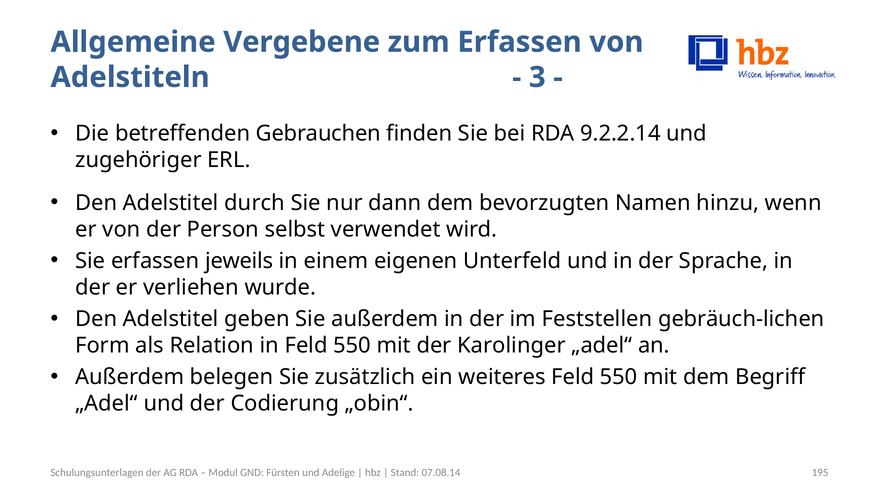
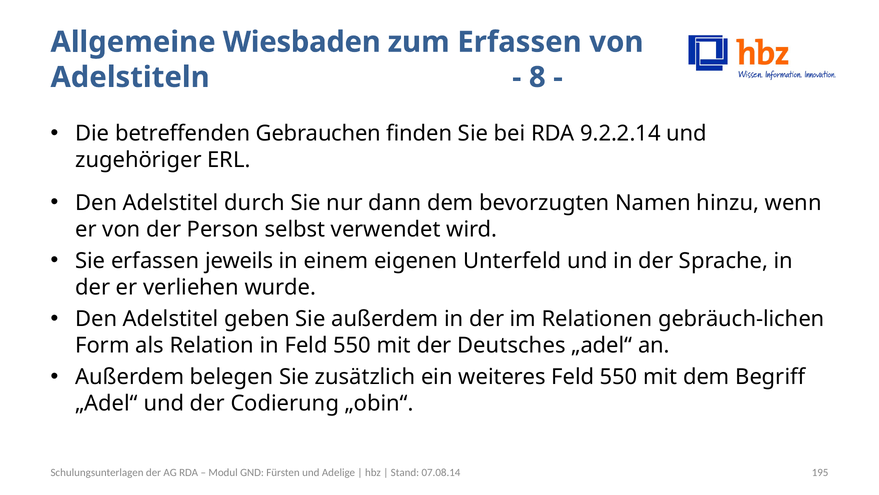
Vergebene: Vergebene -> Wiesbaden (302, 42)
3: 3 -> 8 (537, 77)
Feststellen: Feststellen -> Relationen (597, 319)
Karolinger: Karolinger -> Deutsches (511, 345)
